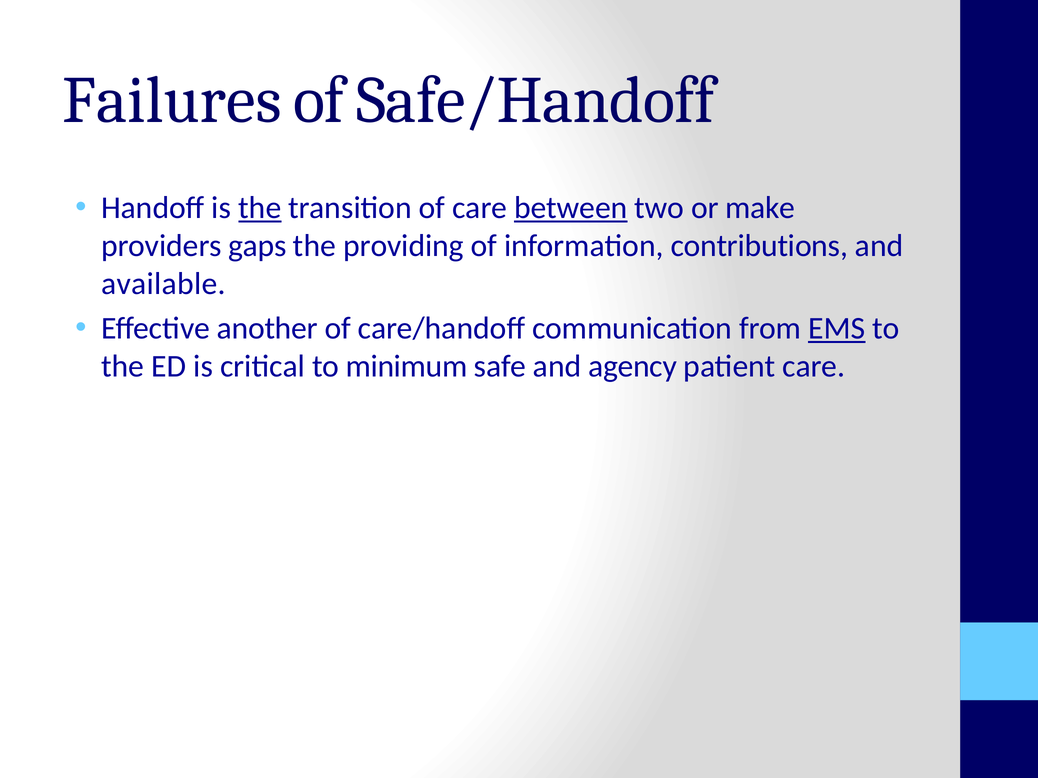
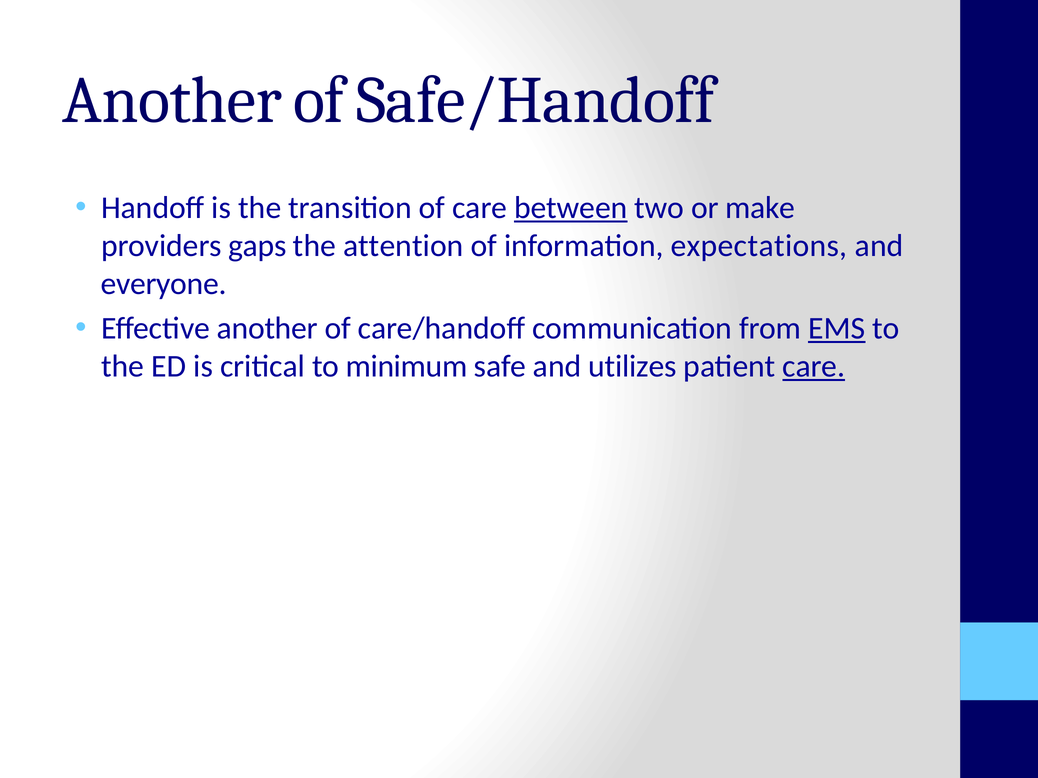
Failures: Failures -> Another (172, 101)
the underline: present -> none (260, 208)
providing: providing -> attention (403, 246)
contributions: contributions -> expectations (759, 246)
available: available -> everyone (164, 284)
agency: agency -> utilizes (633, 367)
care underline: none -> present (814, 367)
